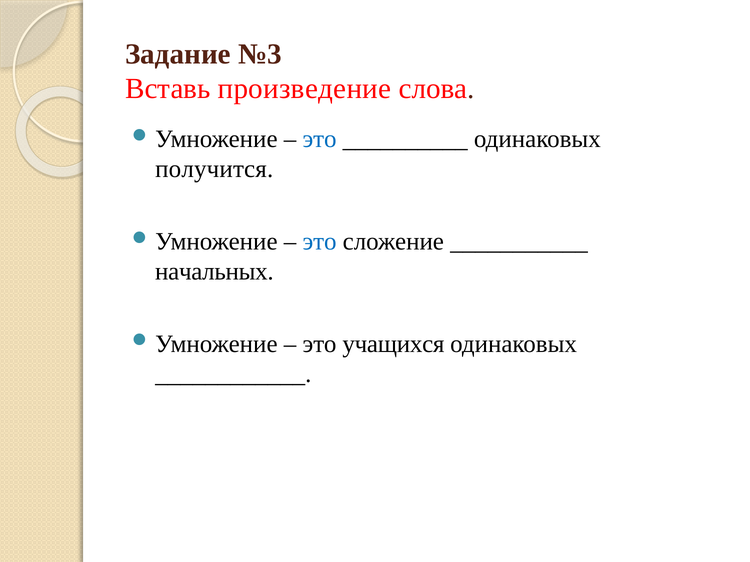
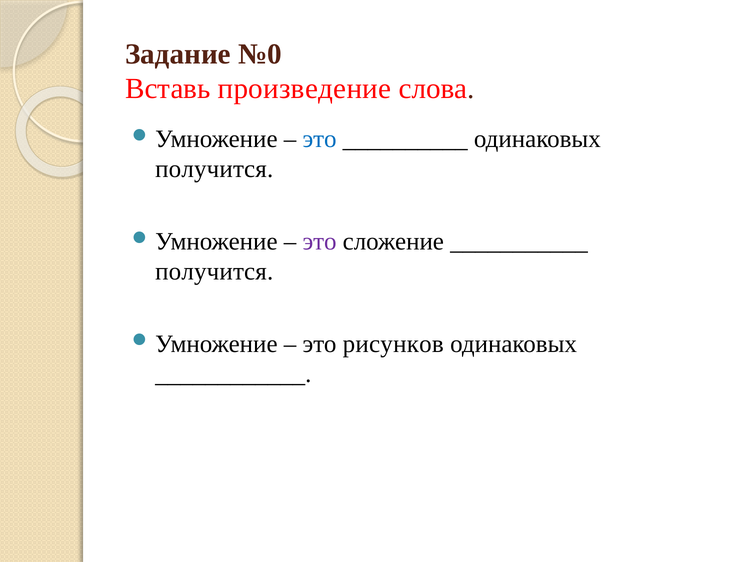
№3: №3 -> №0 (260, 54)
это colour: blue -> purple (320, 242)
начальных: начальных -> получится (214, 272)
учащихся: учащихся -> рисунков (393, 344)
